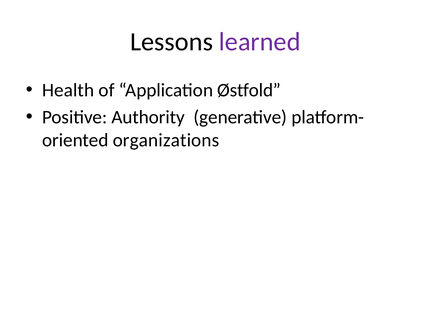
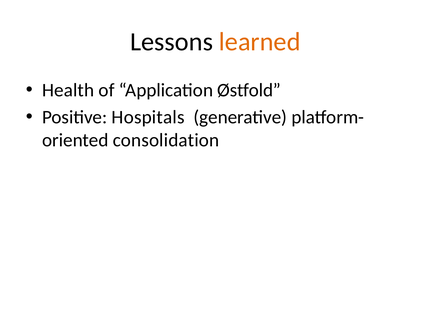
learned colour: purple -> orange (260, 42)
Authority: Authority -> Hospitals (148, 117)
organizations: organizations -> consolidation (166, 140)
